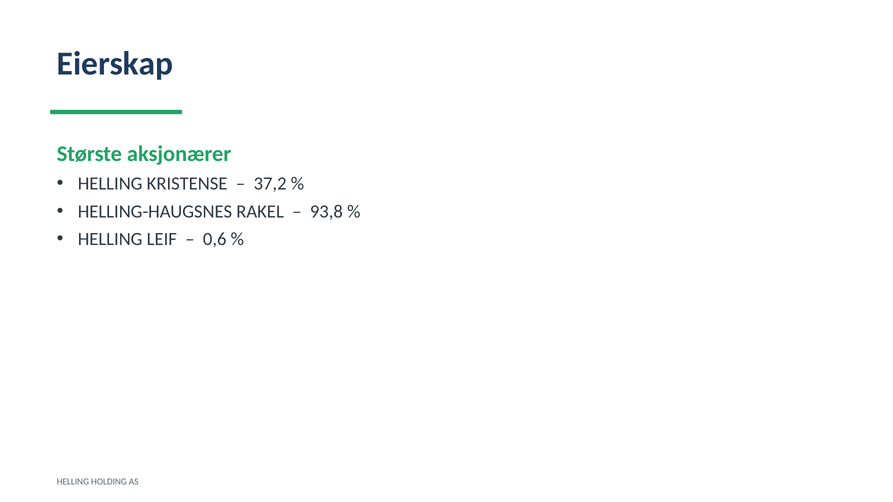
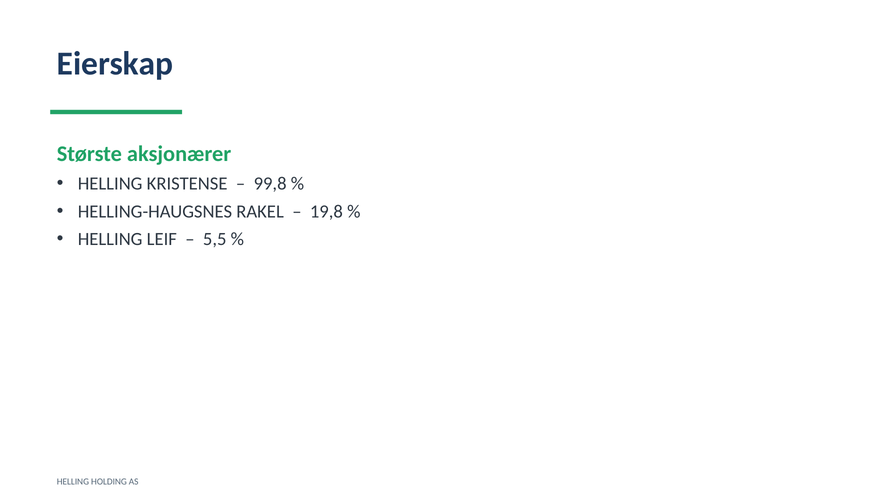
37,2: 37,2 -> 99,8 (270, 184)
93,8: 93,8 -> 19,8 (326, 212)
0,6: 0,6 -> 5,5 (215, 239)
